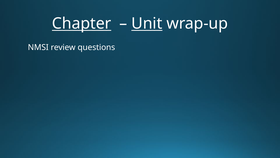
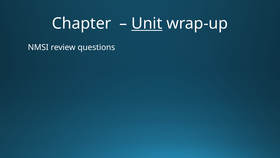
Chapter underline: present -> none (82, 24)
